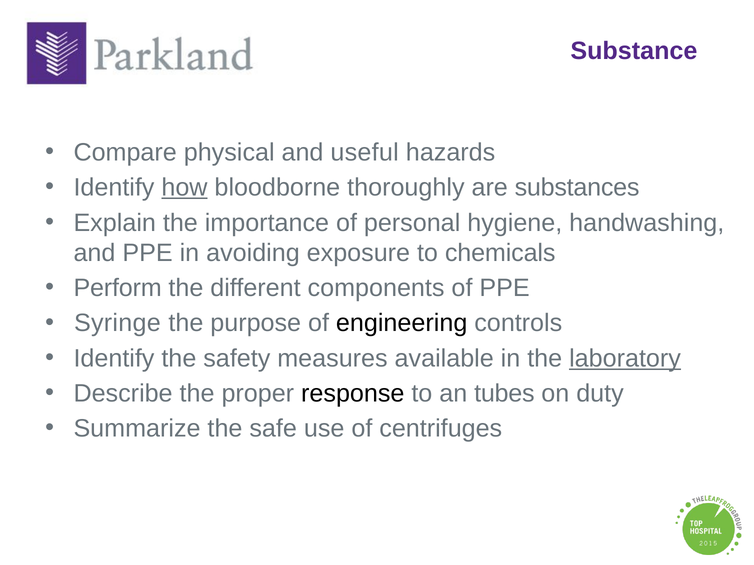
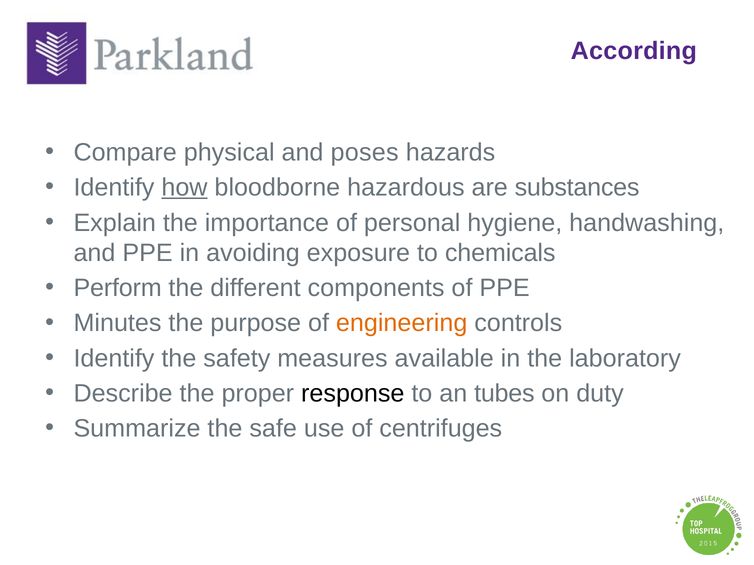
Substance: Substance -> According (634, 51)
useful: useful -> poses (365, 153)
thoroughly: thoroughly -> hazardous (406, 188)
Syringe: Syringe -> Minutes (118, 323)
engineering colour: black -> orange (402, 323)
laboratory underline: present -> none (625, 359)
